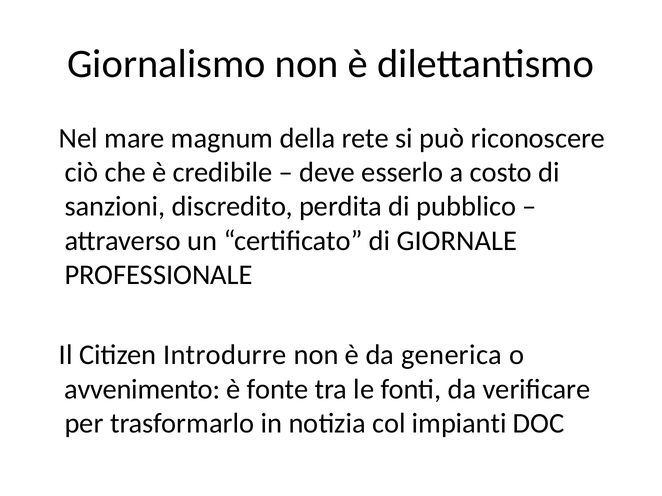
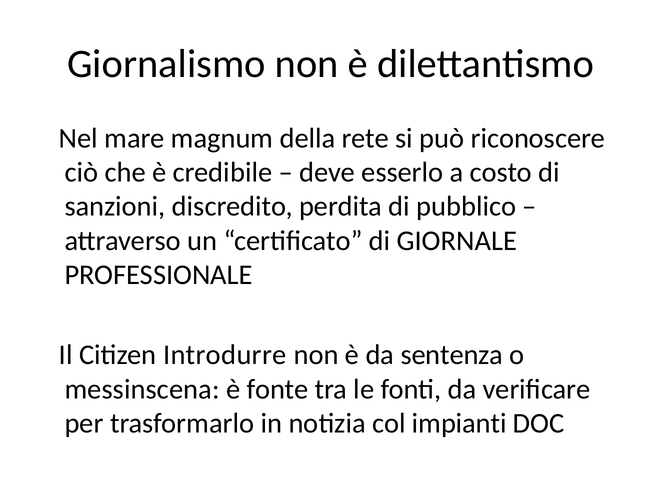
generica: generica -> sentenza (452, 355)
avvenimento: avvenimento -> messinscena (142, 390)
